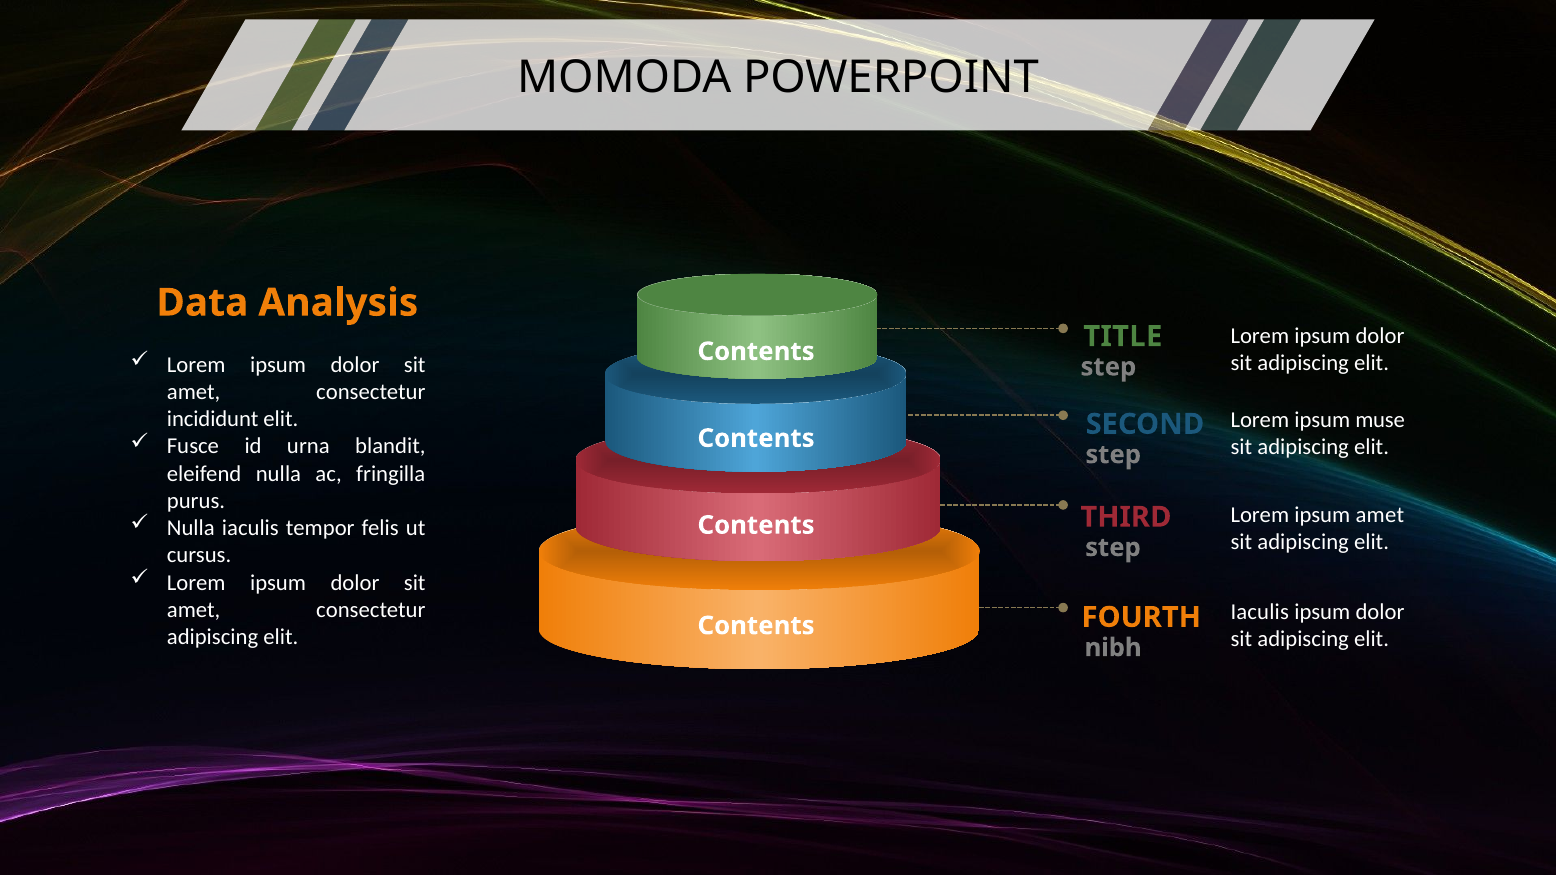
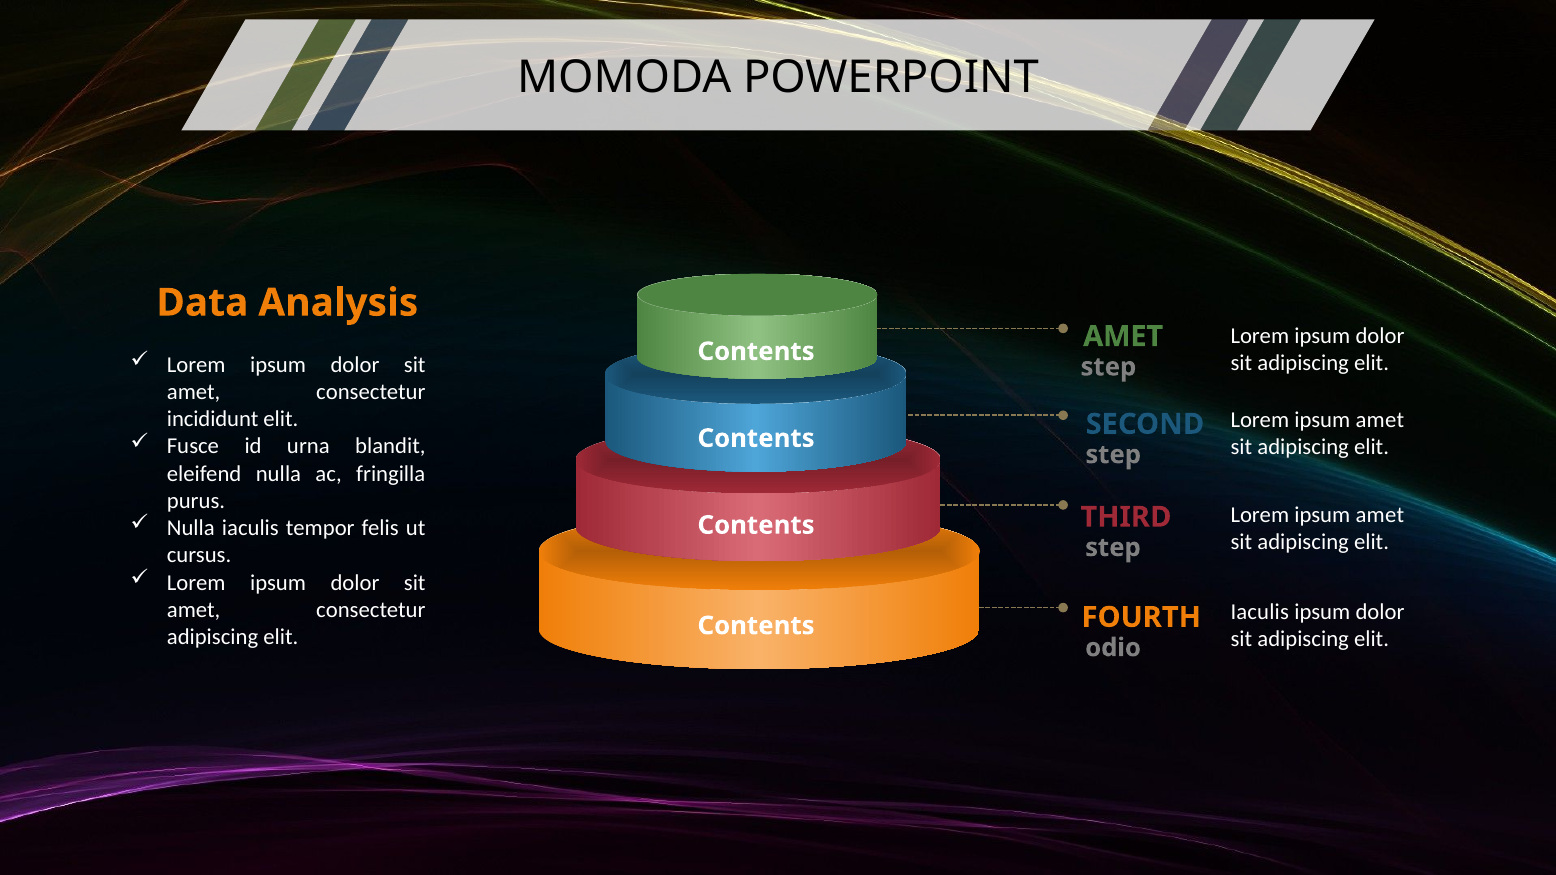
TITLE: TITLE -> AMET (1123, 337)
SECOND Lorem ipsum muse: muse -> amet (1380, 420)
nibh: nibh -> odio (1113, 648)
